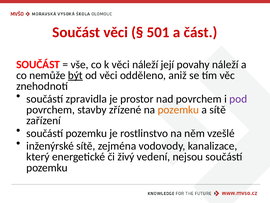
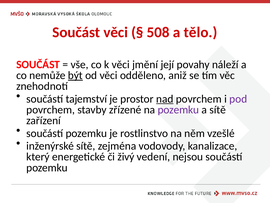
501: 501 -> 508 (158, 32)
část: část -> tělo (201, 32)
věci náleží: náleží -> jmění (145, 64)
zpravidla: zpravidla -> tajemství (86, 99)
nad underline: none -> present (165, 99)
pozemku colour: orange -> purple (178, 109)
